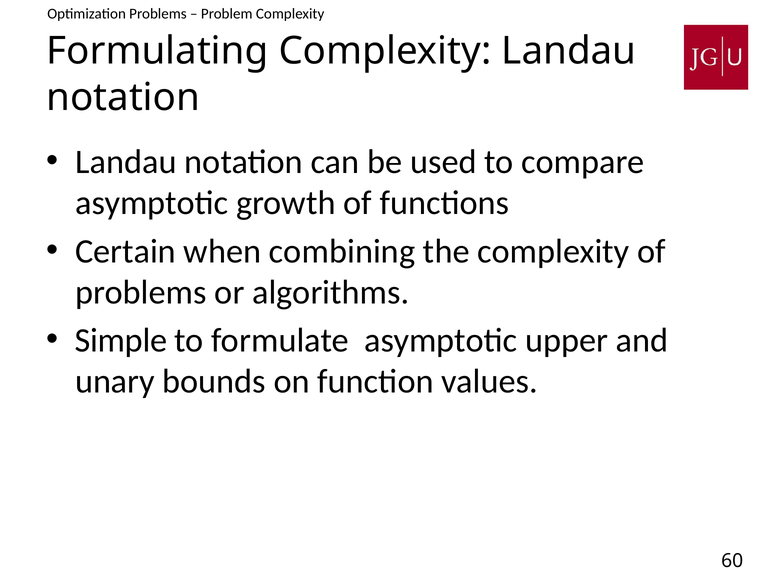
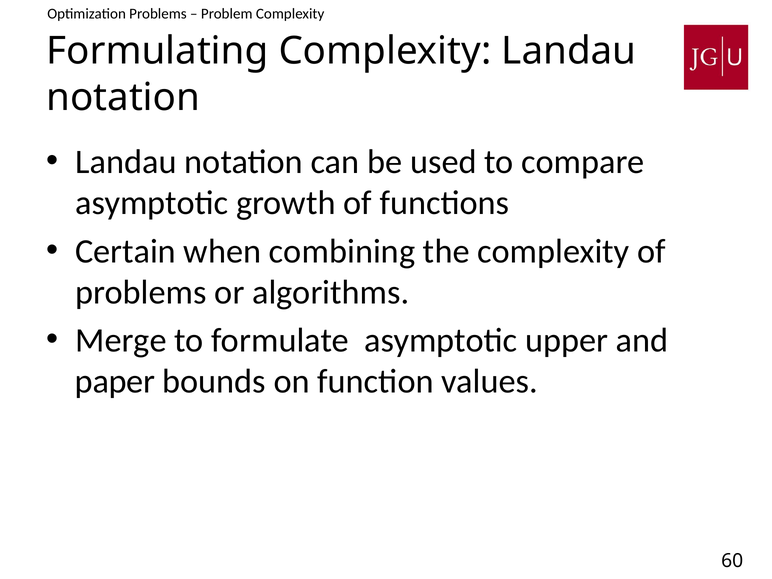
Simple: Simple -> Merge (121, 340)
unary: unary -> paper (115, 382)
